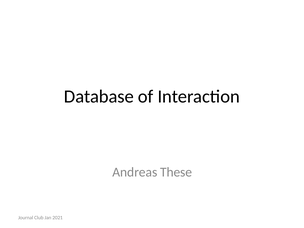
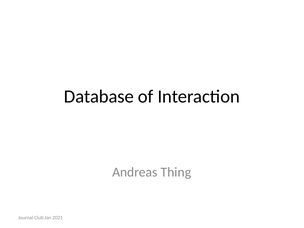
These: These -> Thing (176, 172)
